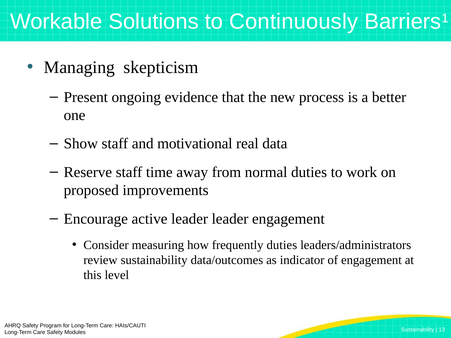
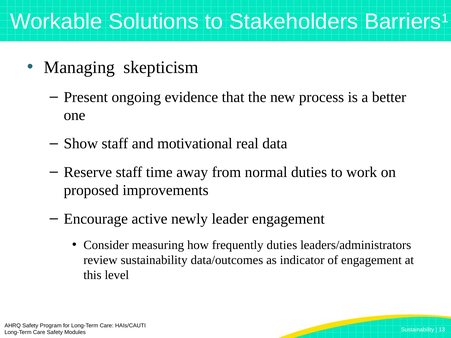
Continuously: Continuously -> Stakeholders (294, 22)
active leader: leader -> newly (190, 219)
